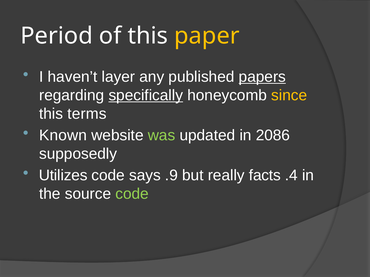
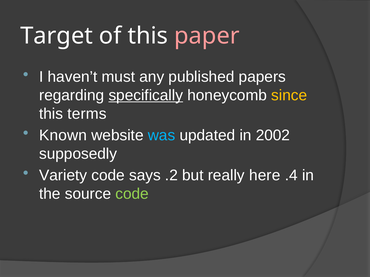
Period: Period -> Target (57, 36)
paper colour: yellow -> pink (207, 36)
layer: layer -> must (118, 77)
papers underline: present -> none (262, 77)
was colour: light green -> light blue (162, 135)
2086: 2086 -> 2002 (273, 135)
Utilizes: Utilizes -> Variety (63, 176)
.9: .9 -> .2 (171, 176)
facts: facts -> here (265, 176)
